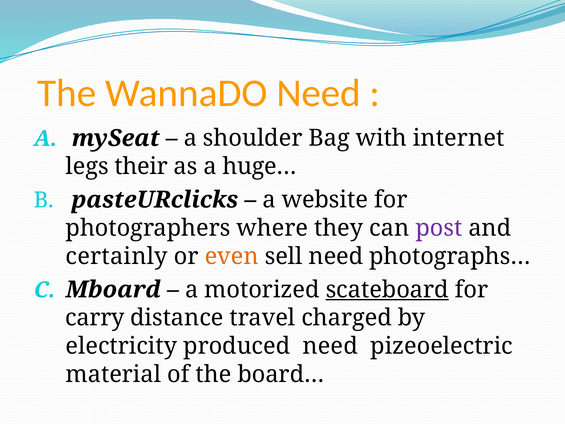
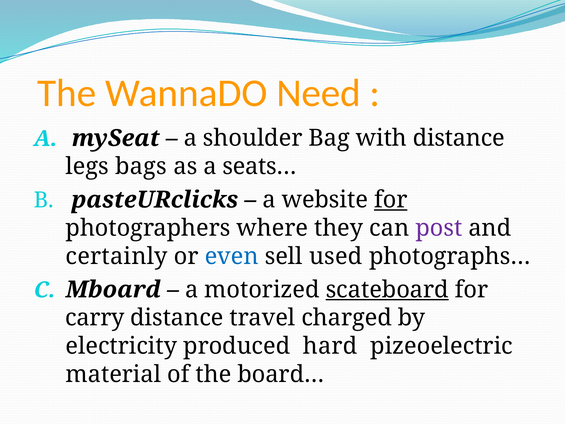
with internet: internet -> distance (459, 138)
their: their -> bags (141, 166)
huge…: huge… -> seats… (260, 166)
for underline: none -> present (391, 200)
even colour: orange -> blue (232, 256)
sell need: need -> used (336, 256)
produced need: need -> hard (330, 346)
